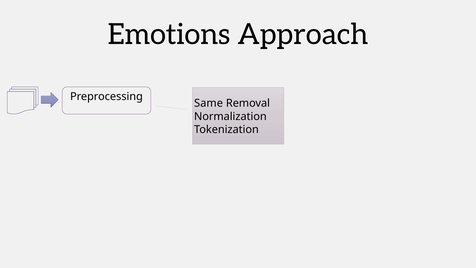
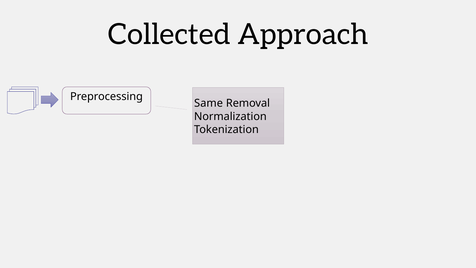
Emotions: Emotions -> Collected (169, 35)
